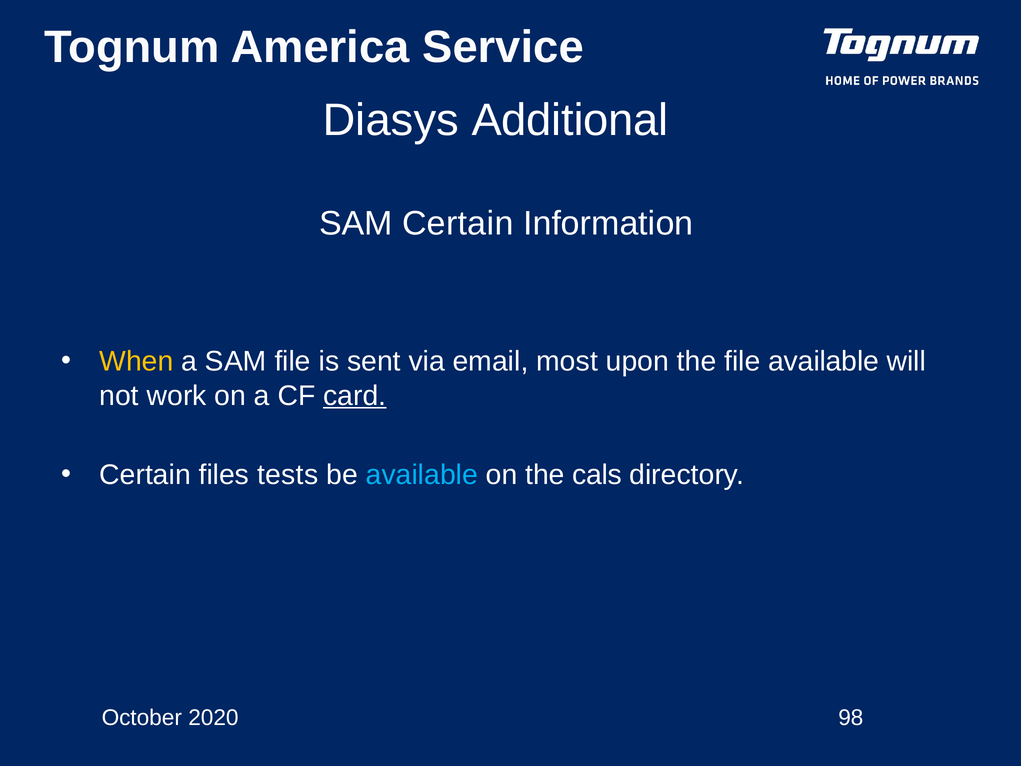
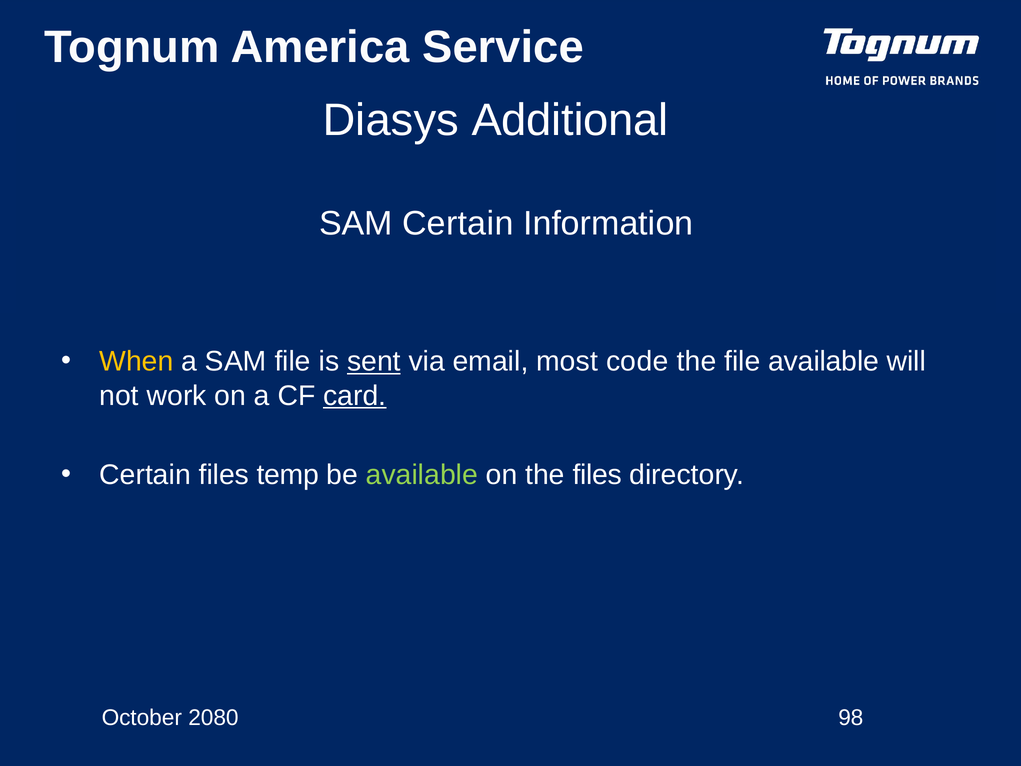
sent underline: none -> present (374, 361)
upon: upon -> code (637, 361)
tests: tests -> temp (288, 475)
available colour: light blue -> light green (422, 475)
the cals: cals -> files (597, 475)
2020: 2020 -> 2080 (213, 718)
